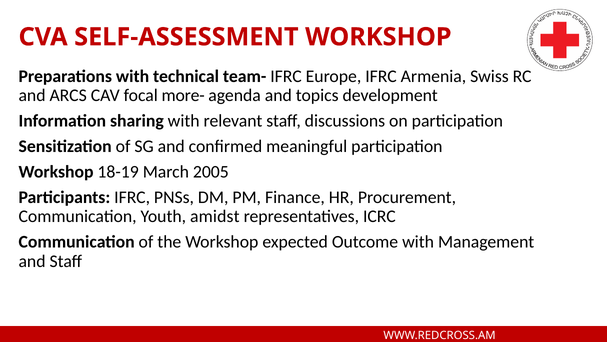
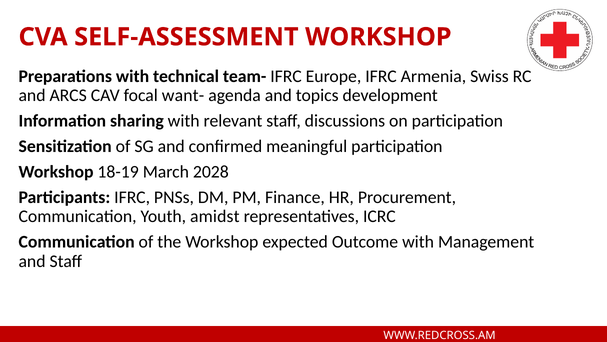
more-: more- -> want- (183, 95)
2005: 2005 -> 2028 (211, 172)
